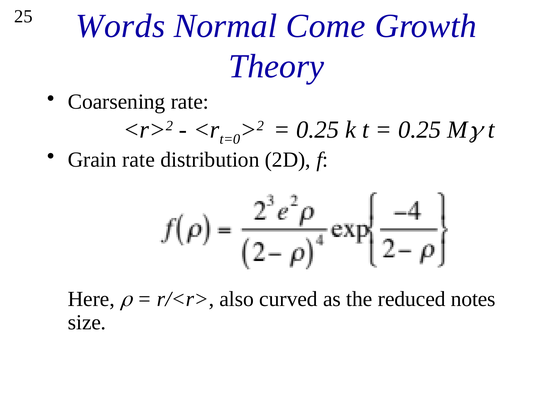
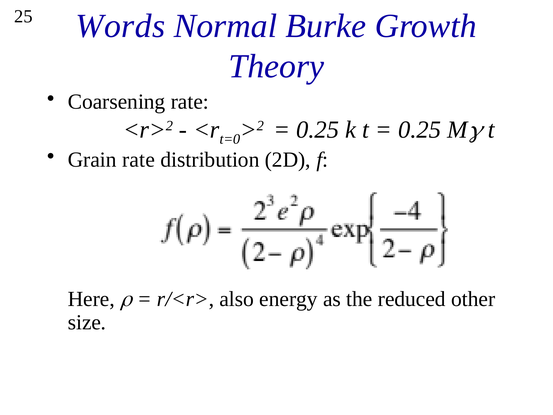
Come: Come -> Burke (326, 26)
curved: curved -> energy (289, 299)
notes: notes -> other (473, 299)
